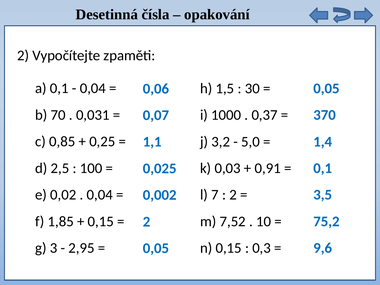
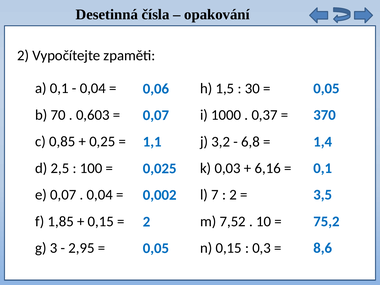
0,031: 0,031 -> 0,603 (93, 115)
5,0: 5,0 -> 6,8 (251, 142)
0,91: 0,91 -> 6,16 (268, 168)
e 0,02: 0,02 -> 0,07 (63, 195)
9,6: 9,6 -> 8,6 (323, 248)
